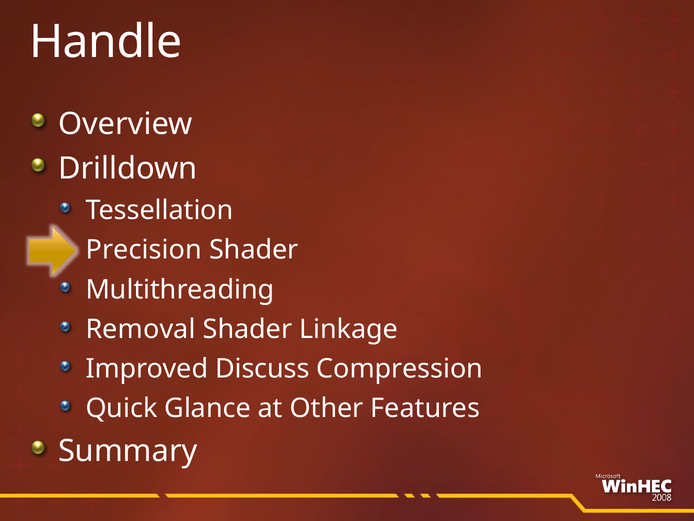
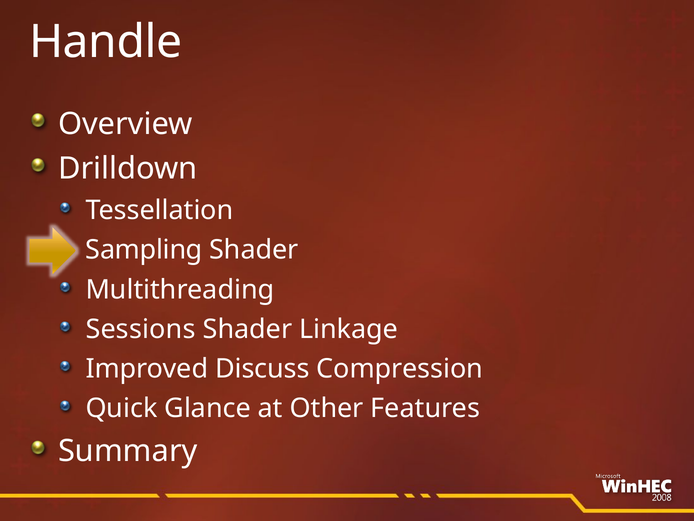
Precision: Precision -> Sampling (144, 250)
Removal: Removal -> Sessions (141, 329)
